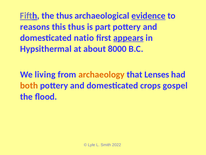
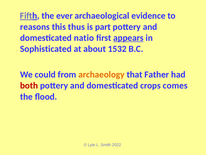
the thus: thus -> ever (64, 16)
evidence underline: present -> none (148, 16)
Hypsithermal: Hypsithermal -> Sophisticated (46, 49)
8000: 8000 -> 1532 (117, 49)
living: living -> could (45, 74)
Lenses: Lenses -> Father (157, 74)
both colour: orange -> red (29, 85)
gospel: gospel -> comes (175, 85)
